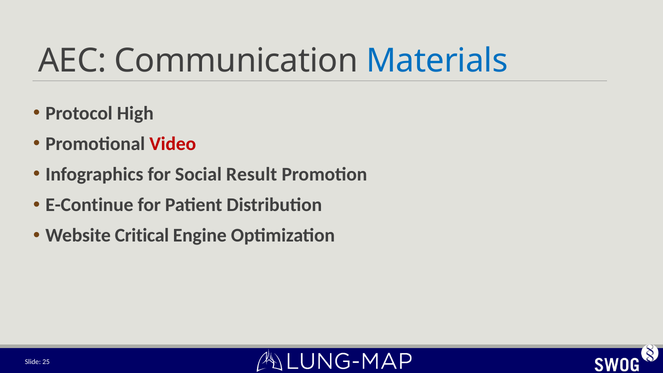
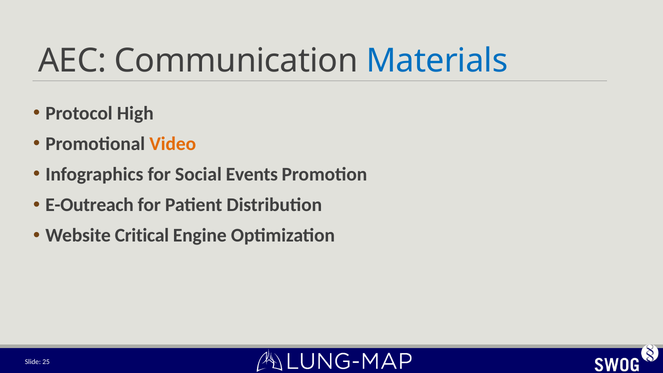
Video colour: red -> orange (173, 144)
Result: Result -> Events (252, 174)
E-Continue: E-Continue -> E-Outreach (89, 205)
